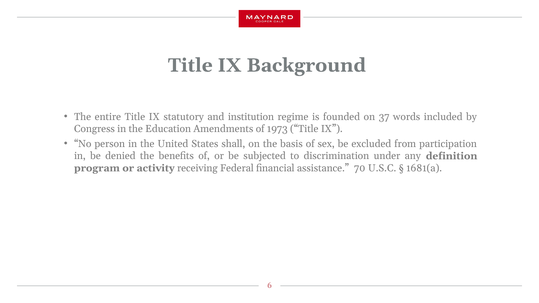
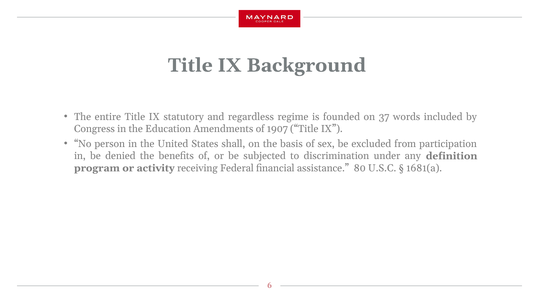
institution: institution -> regardless (251, 117)
1973: 1973 -> 1907 (277, 129)
70: 70 -> 80 (360, 168)
